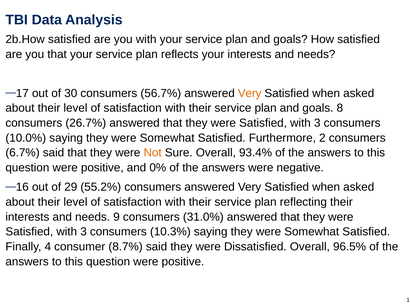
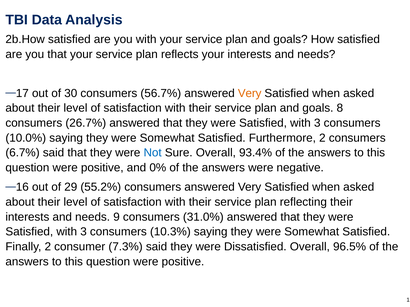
Not colour: orange -> blue (153, 153)
Finally 4: 4 -> 2 (48, 247)
8.7%: 8.7% -> 7.3% (126, 247)
